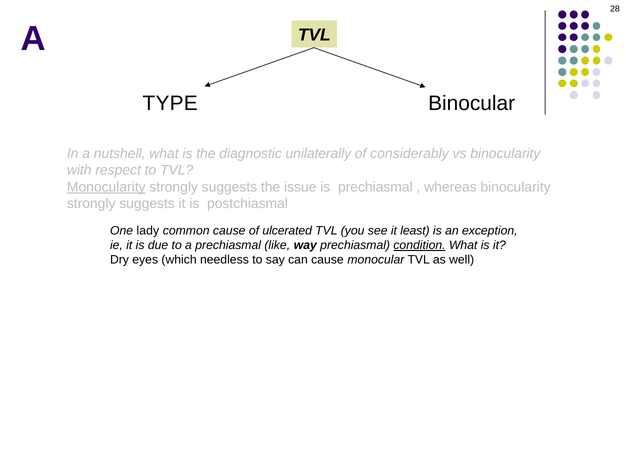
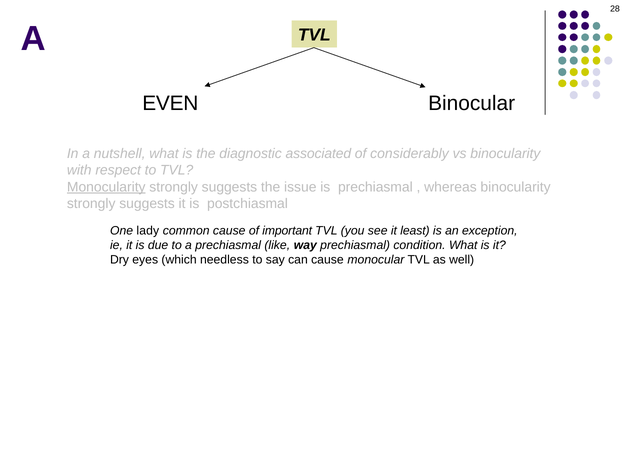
TYPE: TYPE -> EVEN (170, 103)
unilaterally: unilaterally -> associated (318, 153)
ulcerated: ulcerated -> important (287, 230)
condition underline: present -> none (419, 245)
